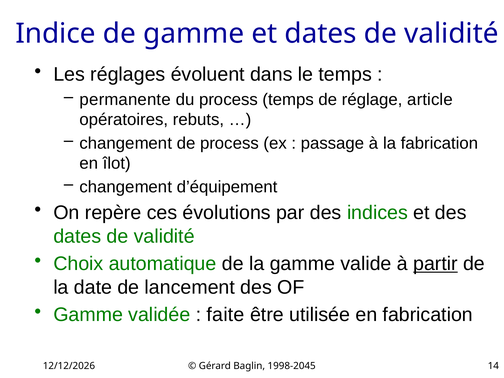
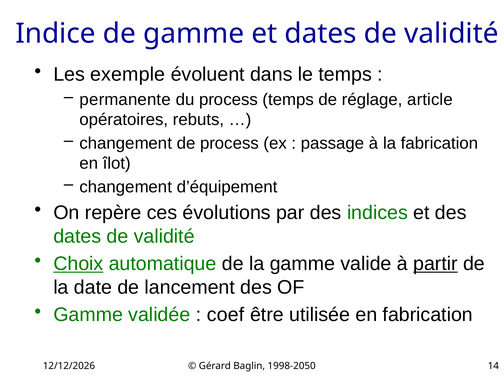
réglages: réglages -> exemple (128, 74)
Choix underline: none -> present (78, 264)
faite: faite -> coef (226, 315)
1998-2045: 1998-2045 -> 1998-2050 (292, 366)
